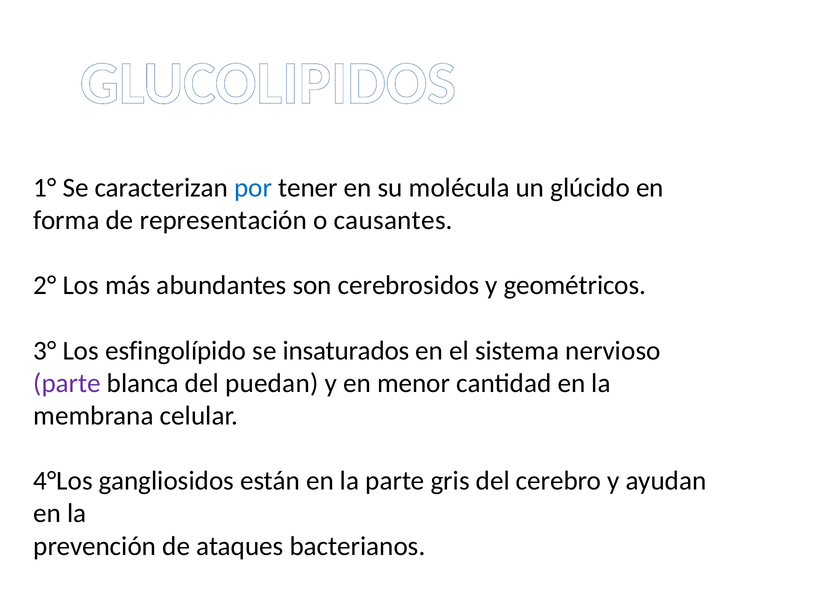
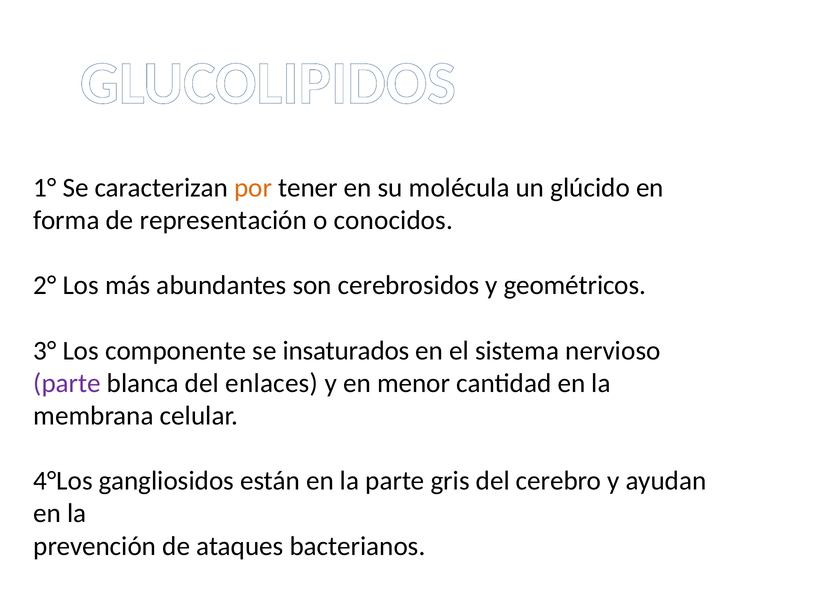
por colour: blue -> orange (253, 188)
causantes: causantes -> conocidos (393, 220)
esfingolípido: esfingolípido -> componente (176, 351)
puedan: puedan -> enlaces (272, 383)
